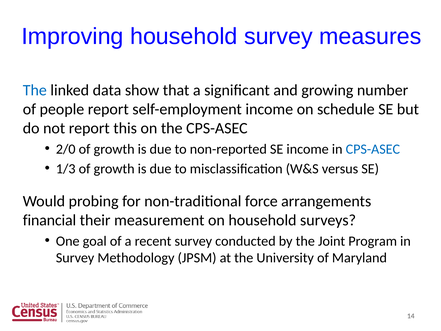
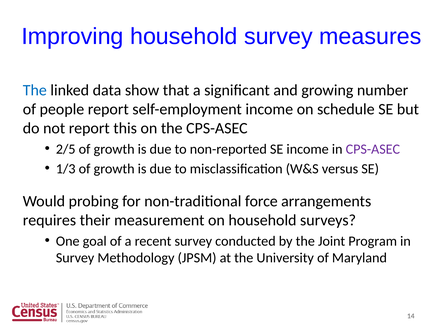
2/0: 2/0 -> 2/5 (66, 149)
CPS-ASEC colour: blue -> purple (373, 149)
financial: financial -> requires (49, 220)
